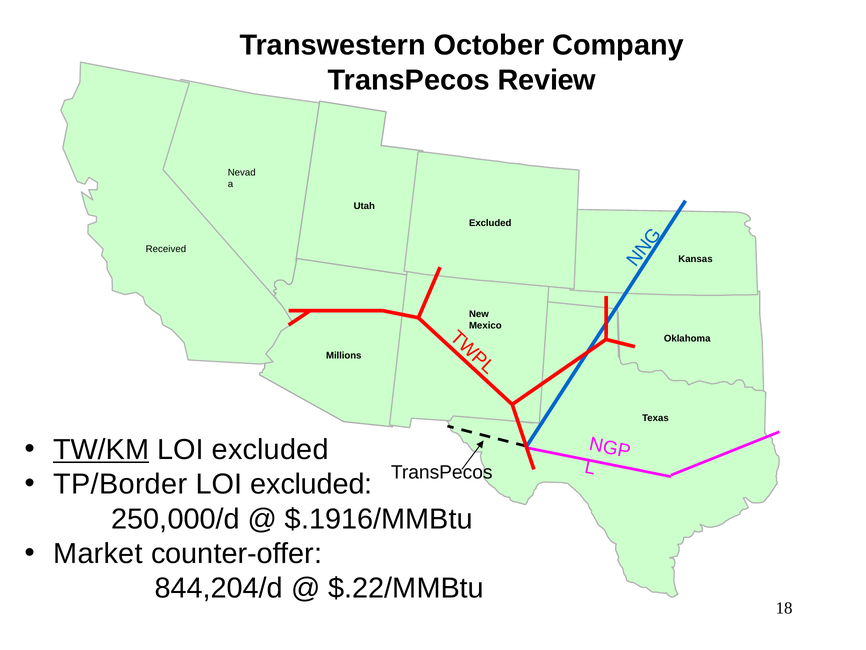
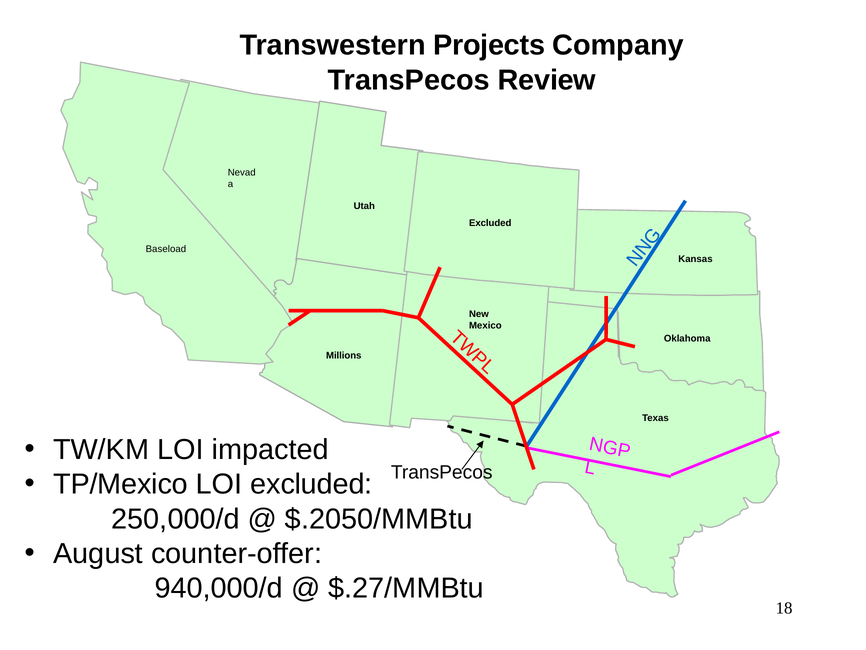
October: October -> Projects (489, 45)
Received: Received -> Baseload (166, 249)
TW/KM underline: present -> none (101, 449)
excluded: excluded -> impacted (270, 449)
TP/Border: TP/Border -> TP/Mexico (121, 484)
$.1916/MMBtu: $.1916/MMBtu -> $.2050/MMBtu (379, 519)
Market: Market -> August (98, 553)
844,204/d: 844,204/d -> 940,000/d (219, 588)
$.22/MMBtu: $.22/MMBtu -> $.27/MMBtu (406, 588)
